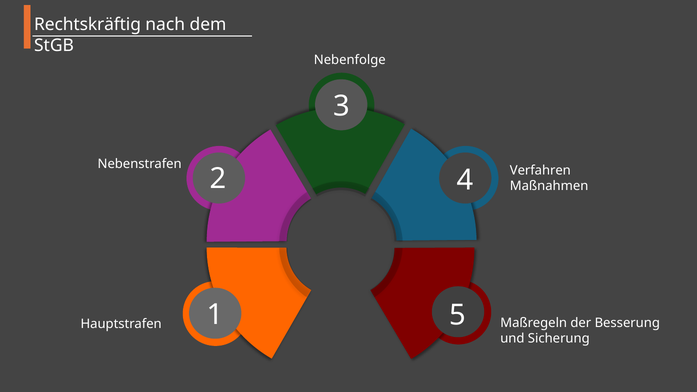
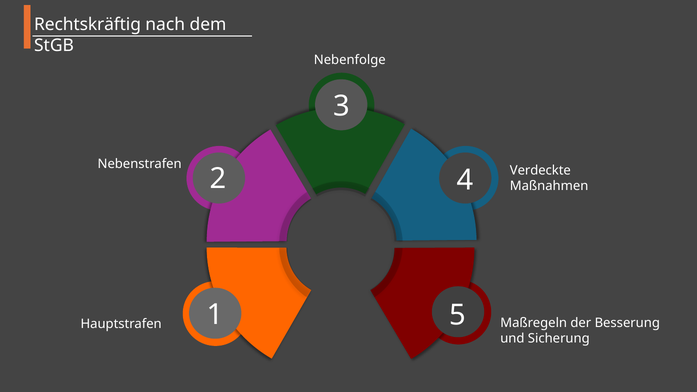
Verfahren: Verfahren -> Verdeckte (540, 171)
